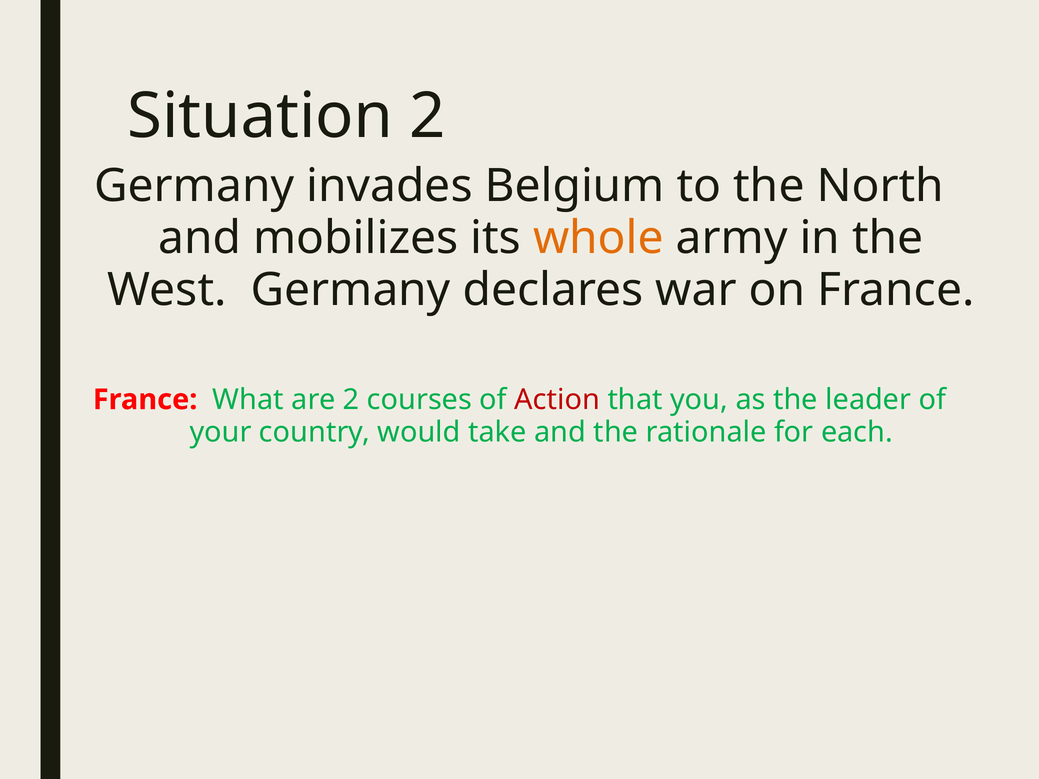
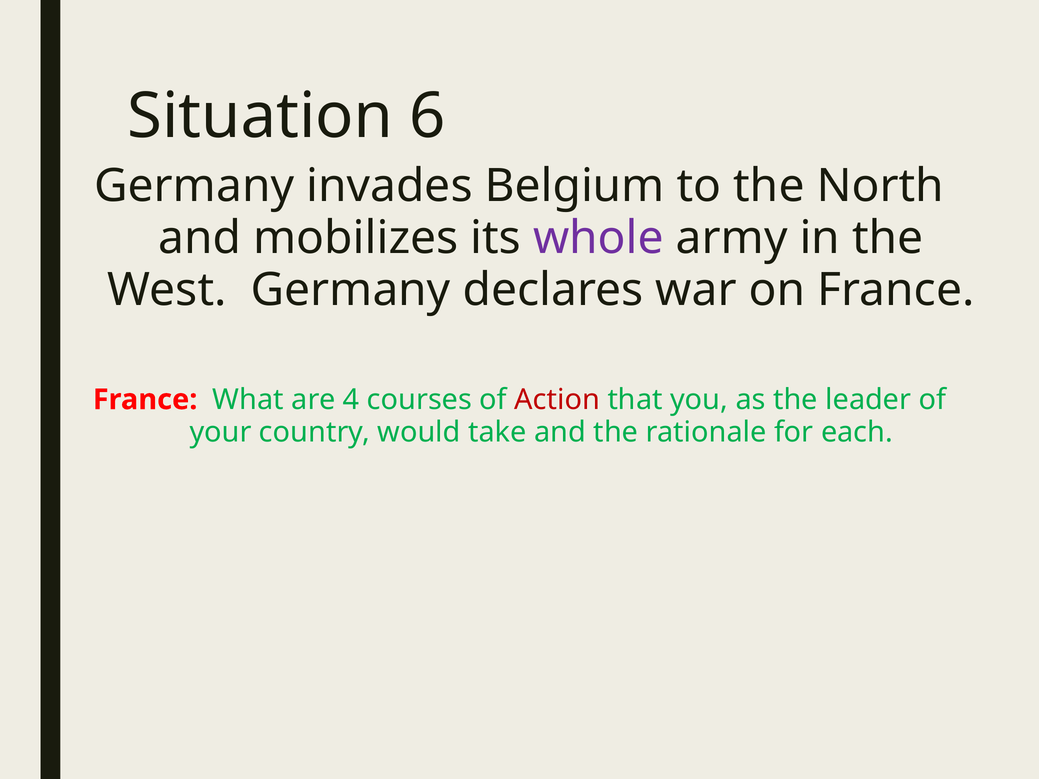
Situation 2: 2 -> 6 (428, 116)
whole colour: orange -> purple (598, 238)
are 2: 2 -> 4 (351, 400)
